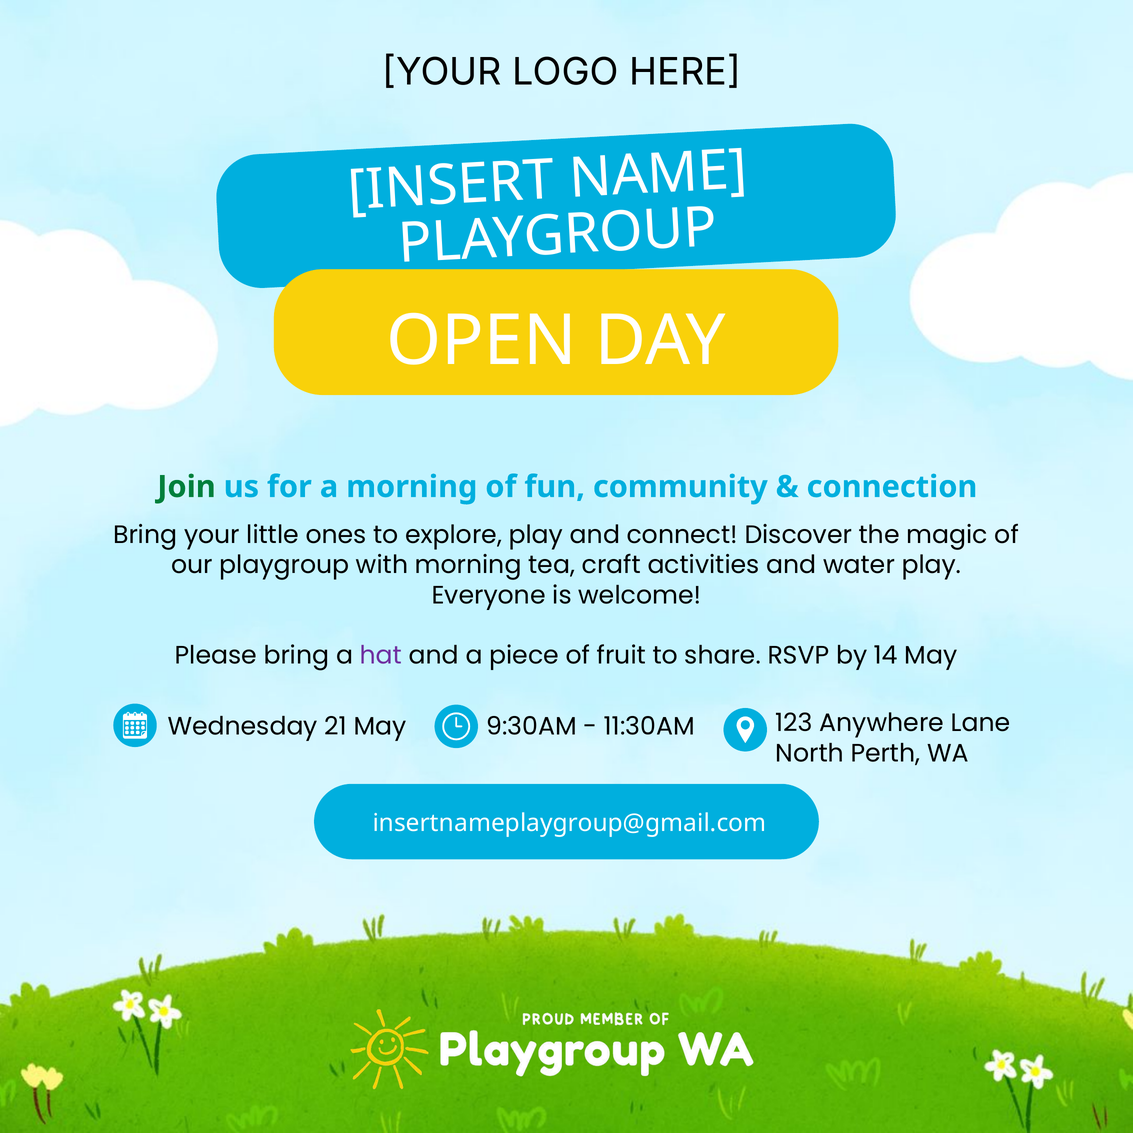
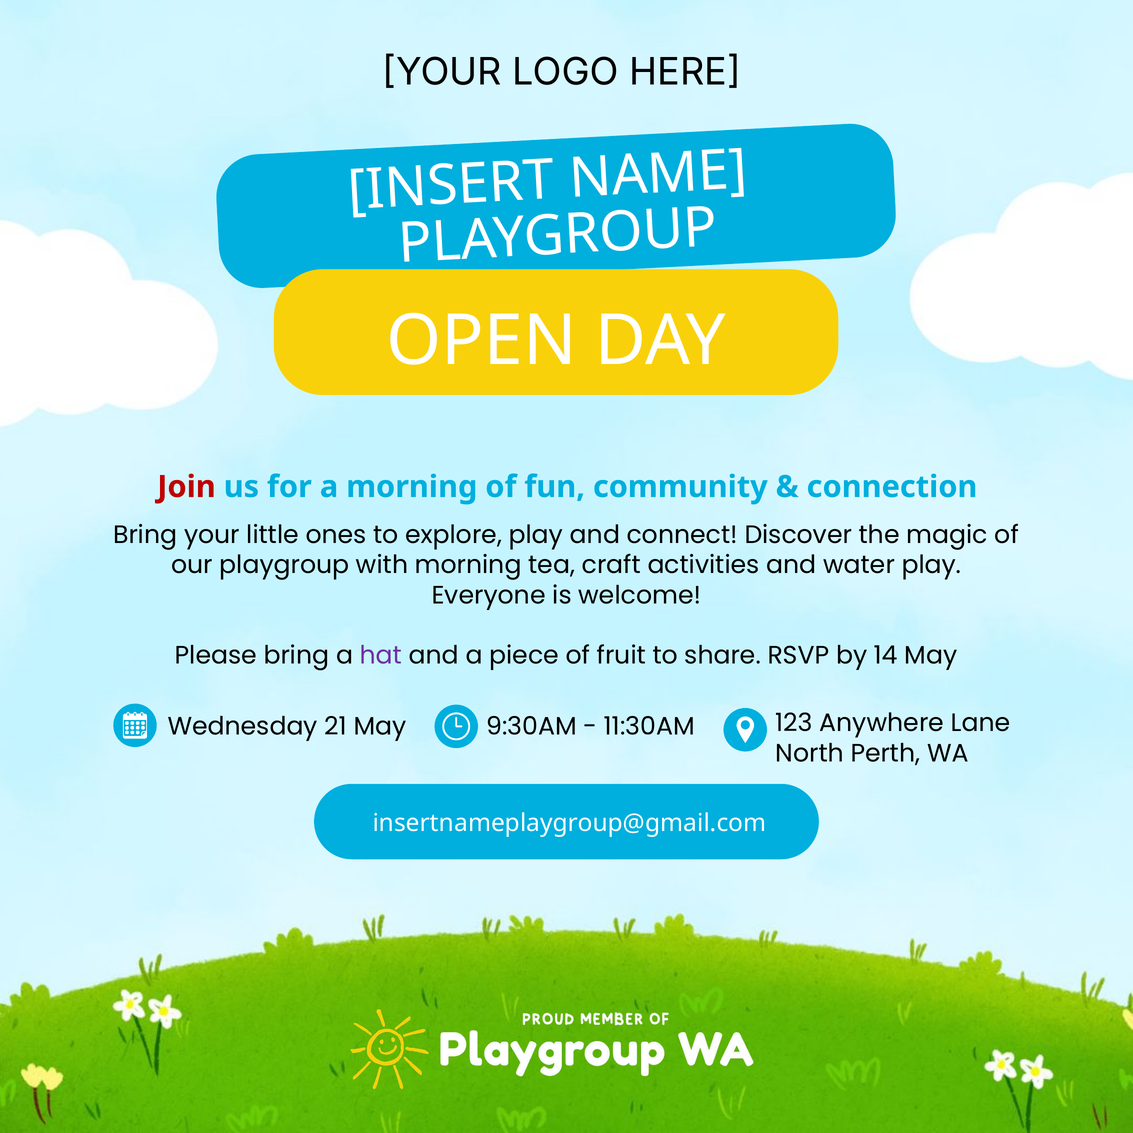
Join colour: green -> red (187, 487)
